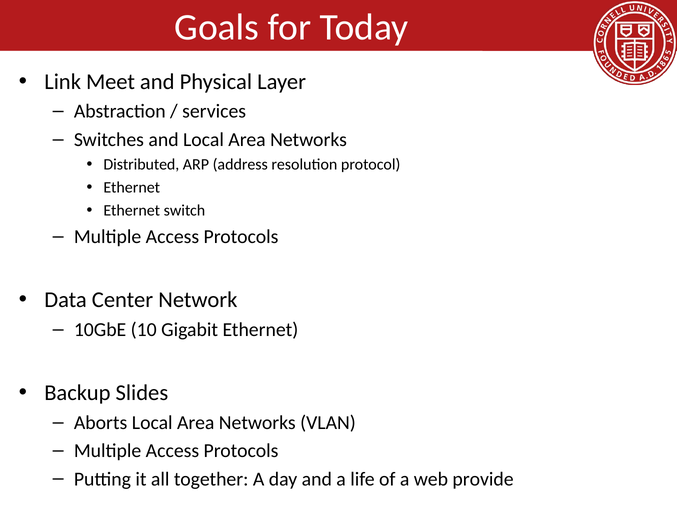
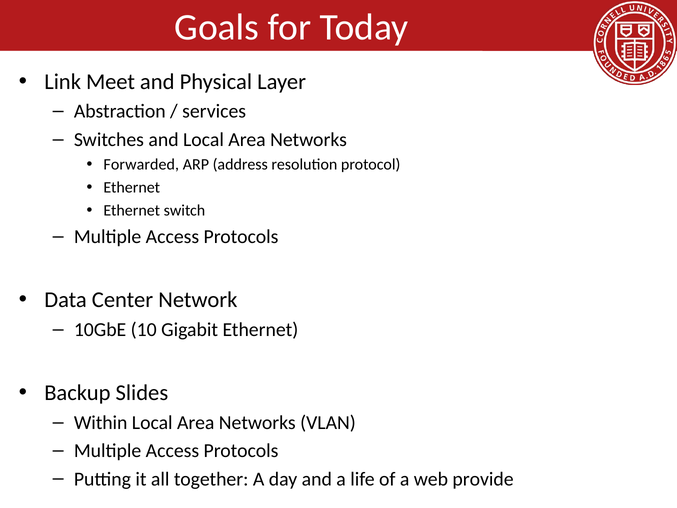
Distributed: Distributed -> Forwarded (141, 164)
Aborts: Aborts -> Within (101, 422)
